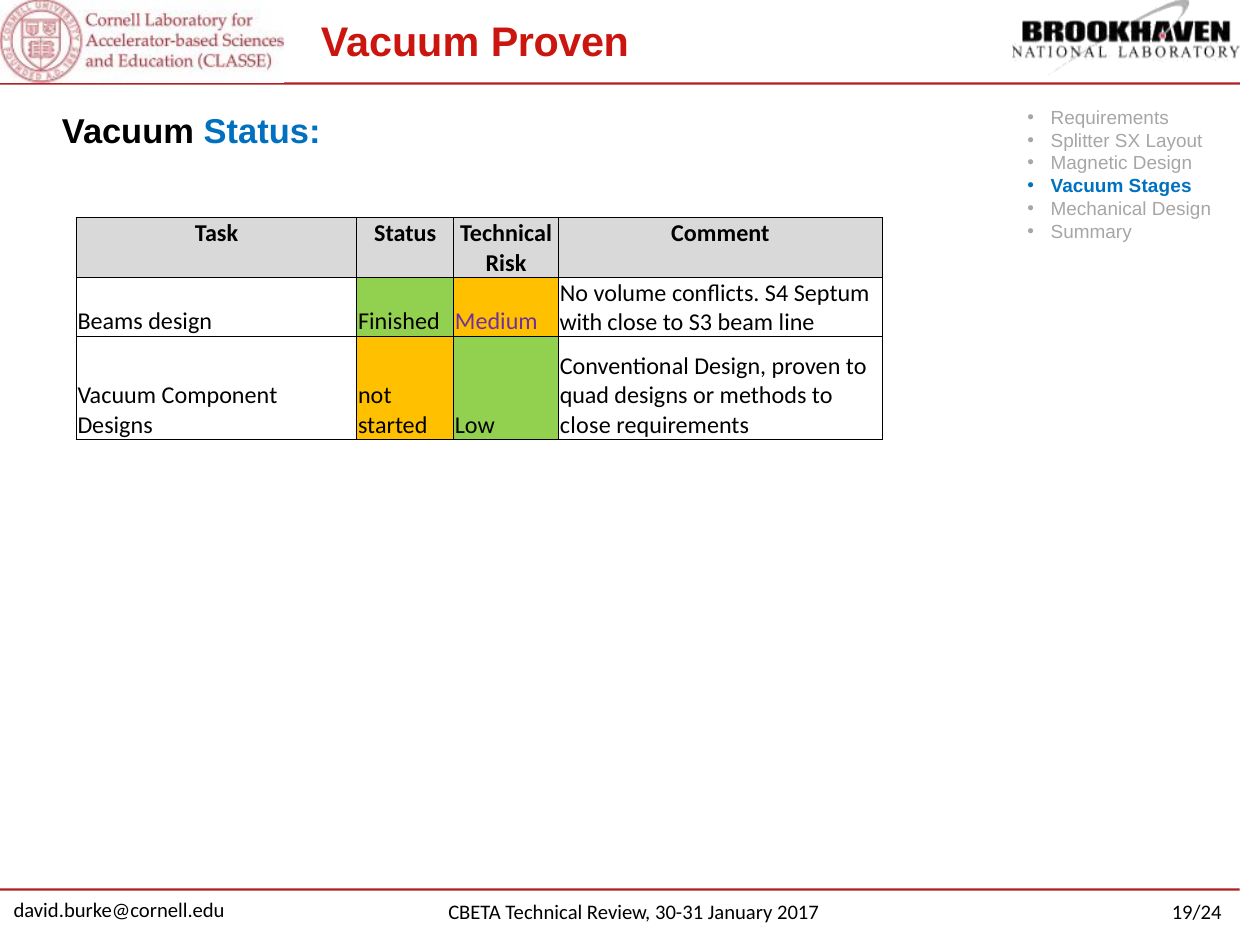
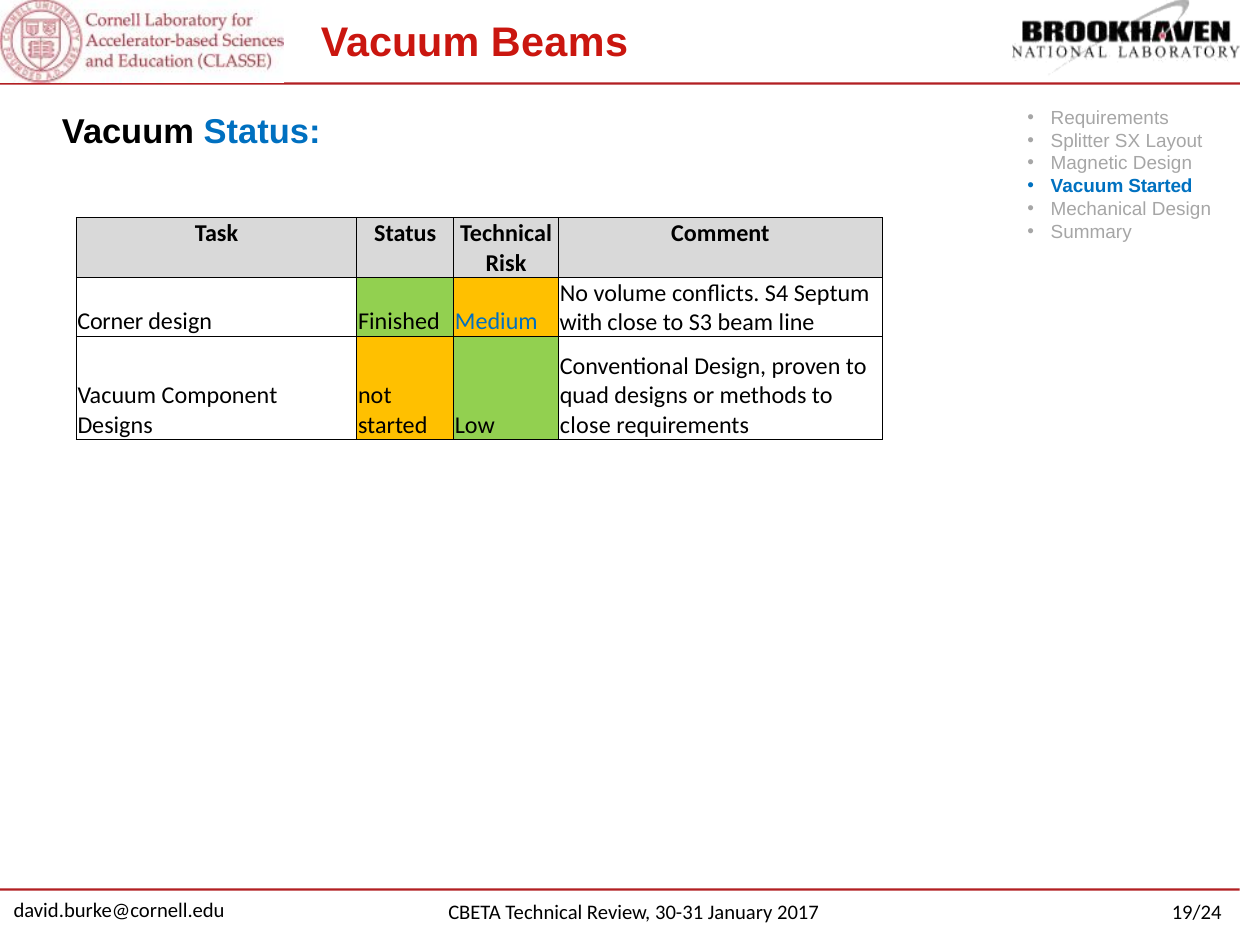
Vacuum Proven: Proven -> Beams (559, 43)
Vacuum Stages: Stages -> Started (1160, 186)
Beams: Beams -> Corner (110, 322)
Medium colour: purple -> blue (496, 322)
